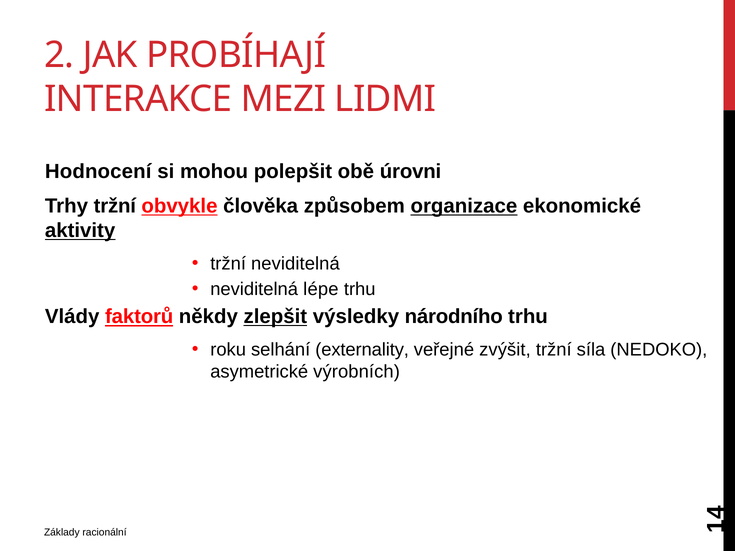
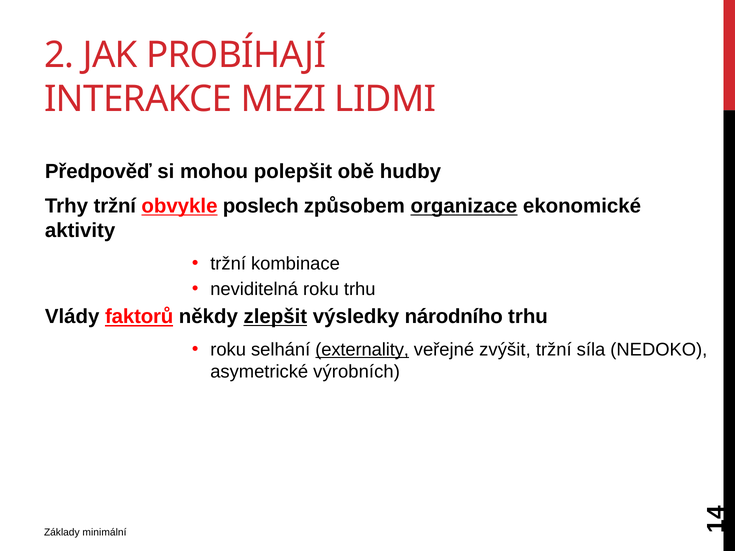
Hodnocení: Hodnocení -> Předpověď (98, 171)
úrovni: úrovni -> hudby (410, 171)
člověka: člověka -> poslech (261, 206)
aktivity underline: present -> none (80, 231)
tržní neviditelná: neviditelná -> kombinace (295, 264)
neviditelná lépe: lépe -> roku (321, 289)
externality underline: none -> present (362, 350)
racionální: racionální -> minimální (104, 532)
